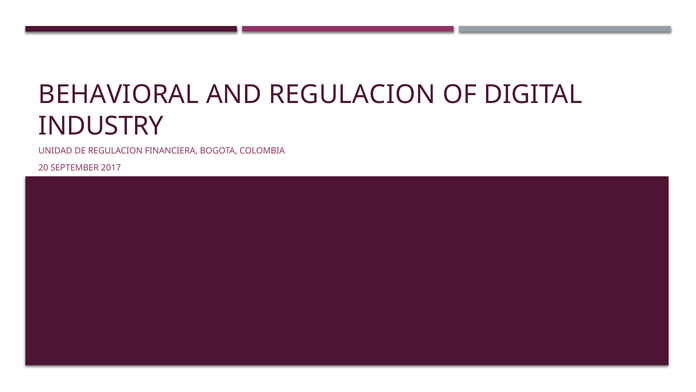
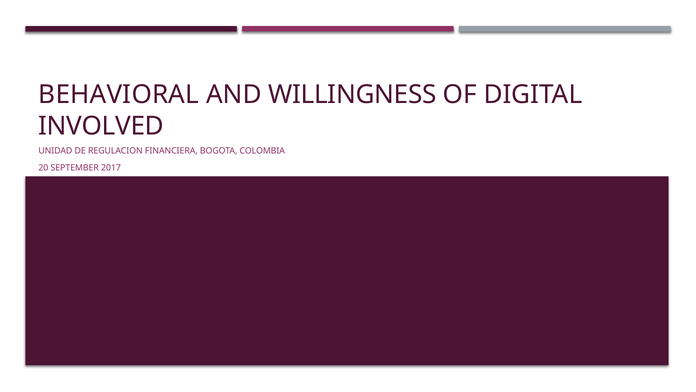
AND REGULACION: REGULACION -> WILLINGNESS (352, 95)
INDUSTRY: INDUSTRY -> INVOLVED (101, 126)
